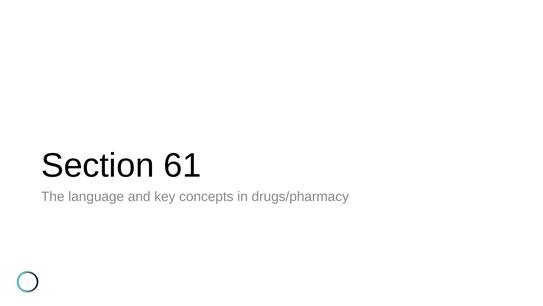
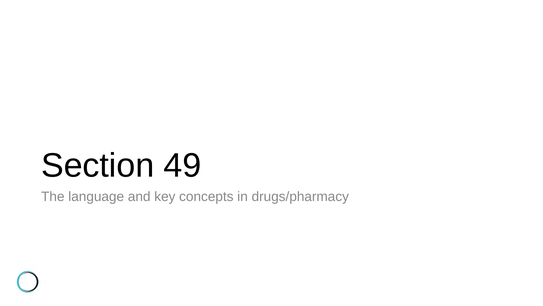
61: 61 -> 49 (183, 165)
